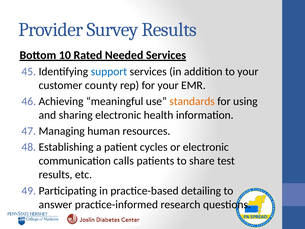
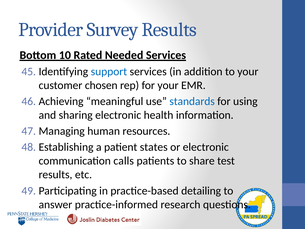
county: county -> chosen (101, 85)
standards colour: orange -> blue (192, 101)
cycles: cycles -> states (154, 147)
